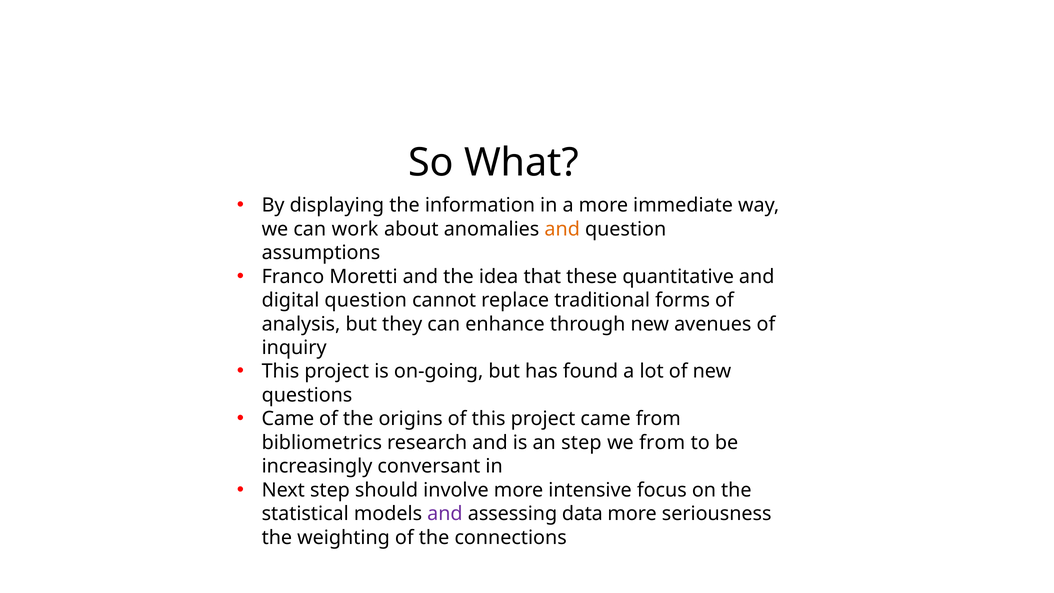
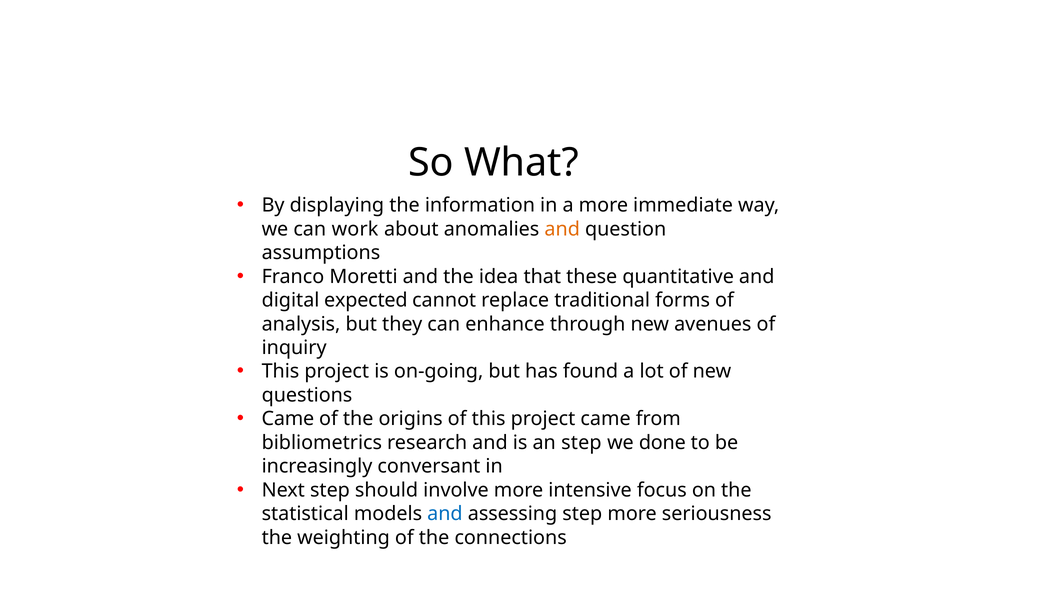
digital question: question -> expected (366, 300)
we from: from -> done (662, 443)
and colour: purple -> blue (445, 514)
assessing data: data -> step (582, 514)
